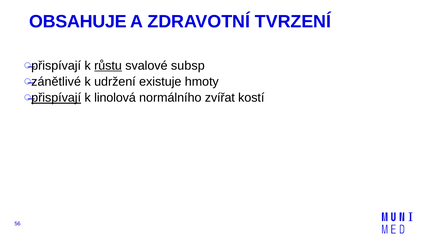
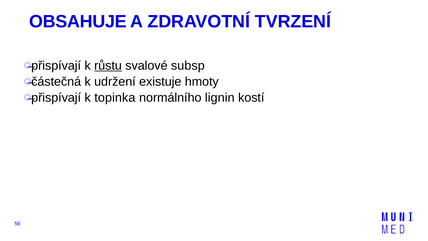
zánětlivé: zánětlivé -> částečná (56, 82)
přispívají underline: present -> none (56, 98)
linolová: linolová -> topinka (115, 98)
zvířat: zvířat -> lignin (220, 98)
